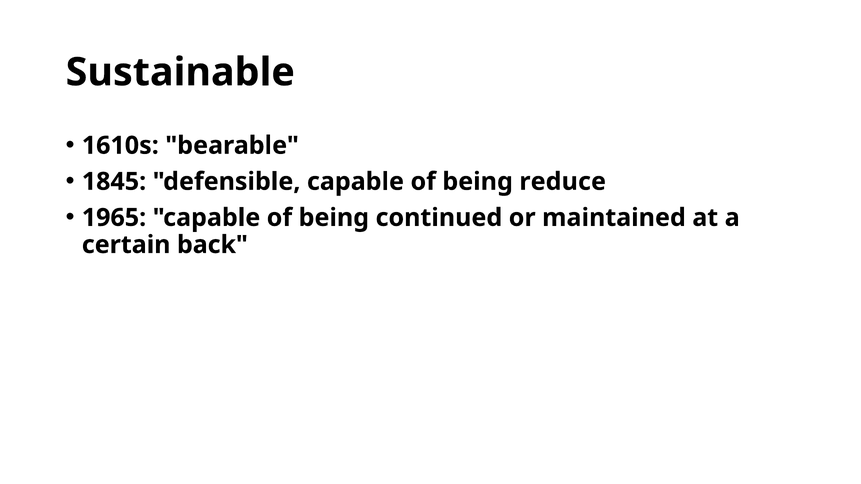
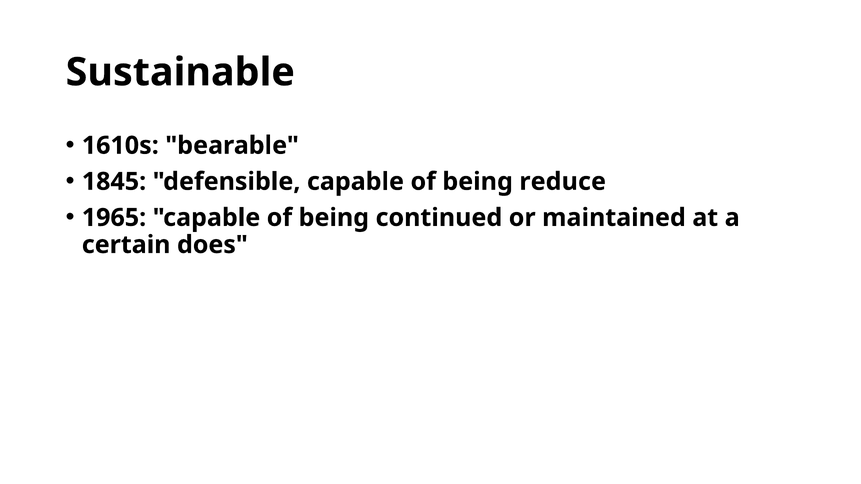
back: back -> does (212, 245)
